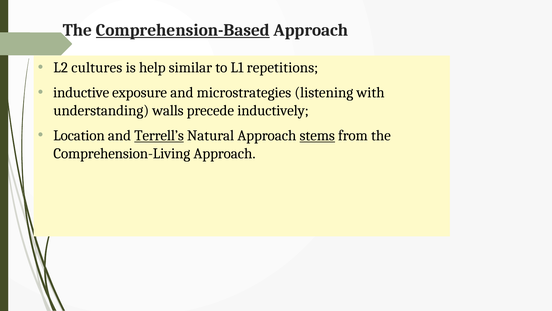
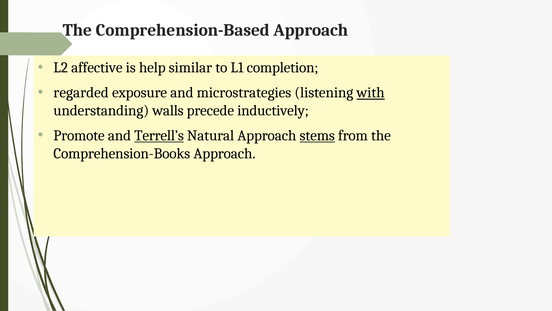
Comprehension-Based underline: present -> none (183, 30)
cultures: cultures -> affective (97, 68)
repetitions: repetitions -> completion (283, 68)
inductive: inductive -> regarded (81, 92)
with underline: none -> present (371, 92)
Location: Location -> Promote (79, 135)
Comprehension-Living: Comprehension-Living -> Comprehension-Books (122, 153)
